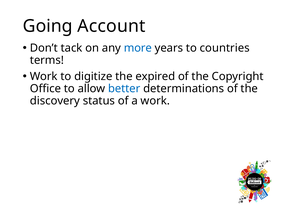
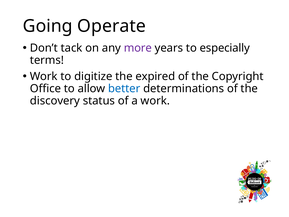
Account: Account -> Operate (112, 26)
more colour: blue -> purple (138, 48)
countries: countries -> especially (225, 48)
